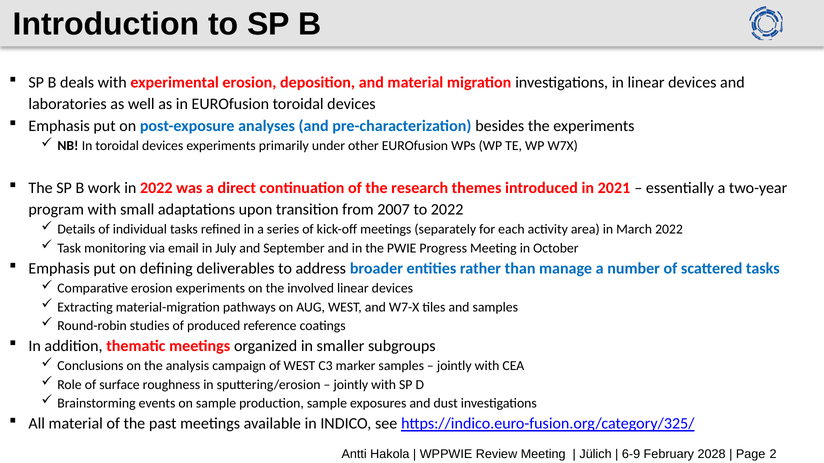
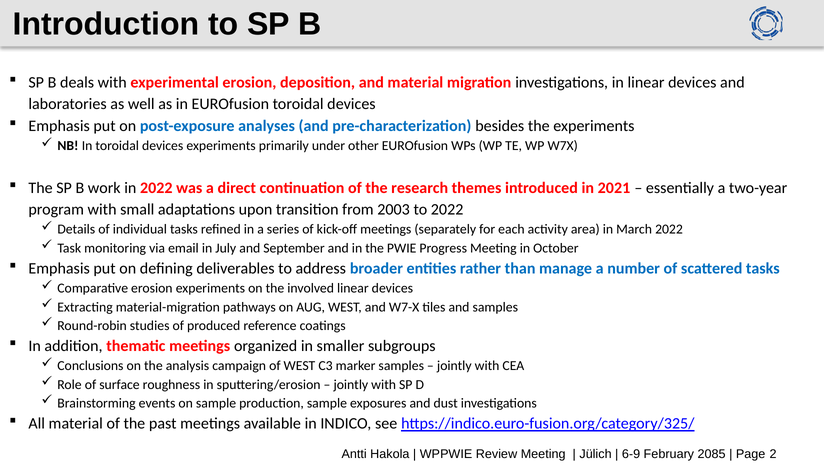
2007: 2007 -> 2003 (394, 210)
2028: 2028 -> 2085 (712, 455)
